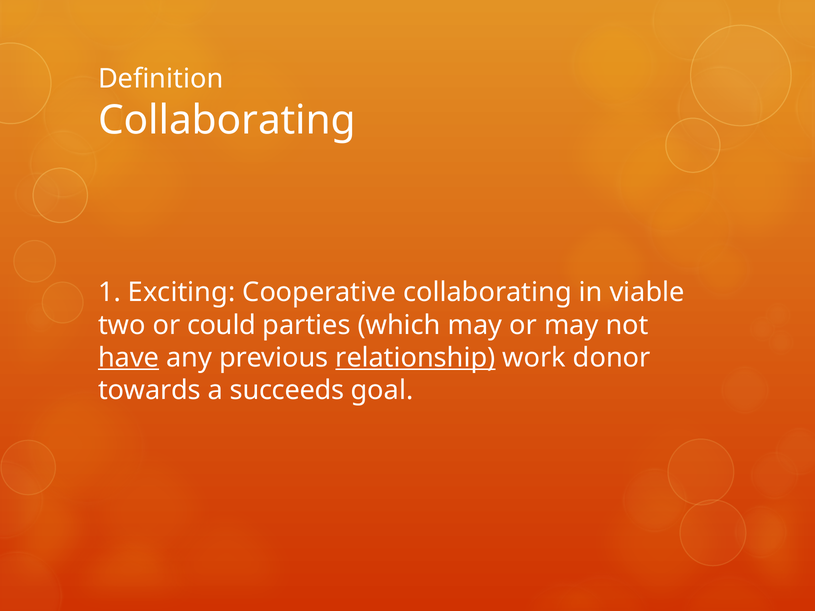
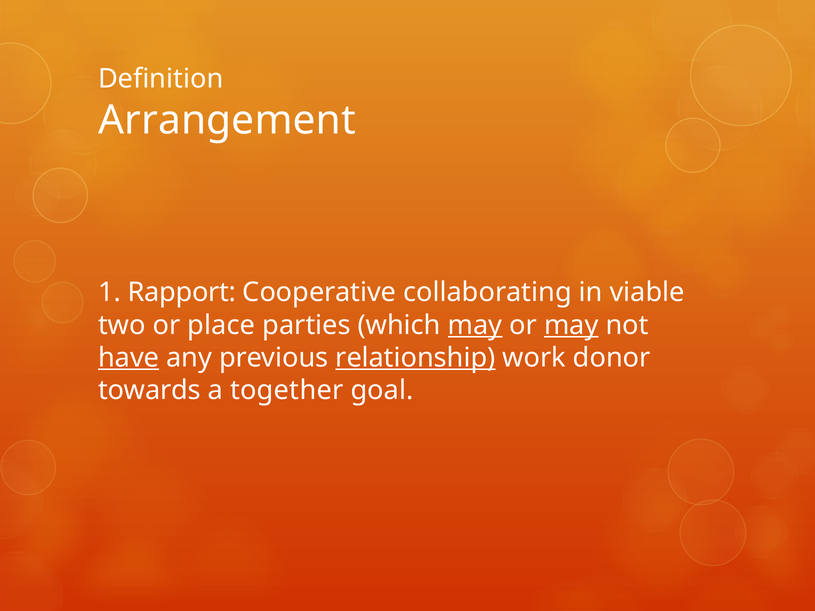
Collaborating: Collaborating -> Arrangement (227, 121)
Exciting: Exciting -> Rapport (182, 293)
could: could -> place (221, 325)
may underline: none -> present (475, 325)
may underline: none -> present (571, 325)
succeeds: succeeds -> together (287, 390)
